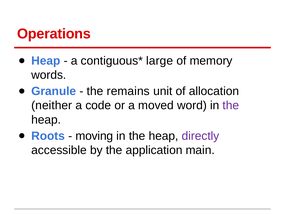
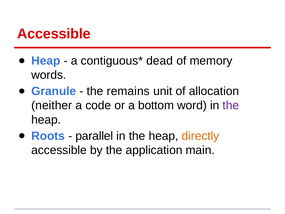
Operations: Operations -> Accessible (54, 34)
large: large -> dead (160, 61)
moved: moved -> bottom (156, 105)
moving: moving -> parallel (94, 136)
directly colour: purple -> orange (201, 136)
